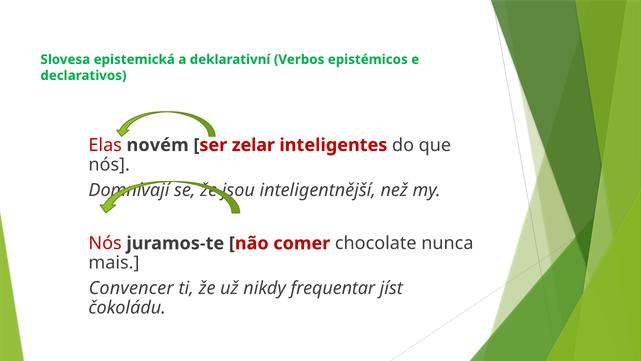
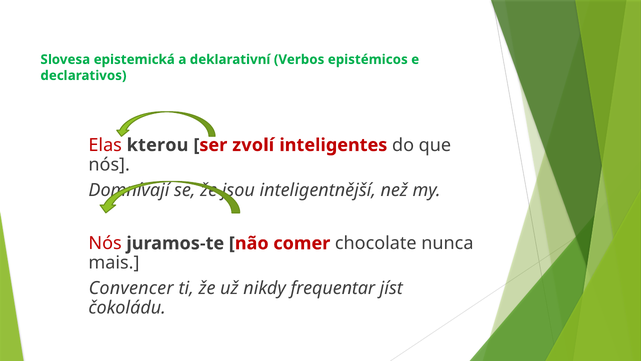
novém: novém -> kterou (158, 145)
zelar: zelar -> zvolí (253, 145)
